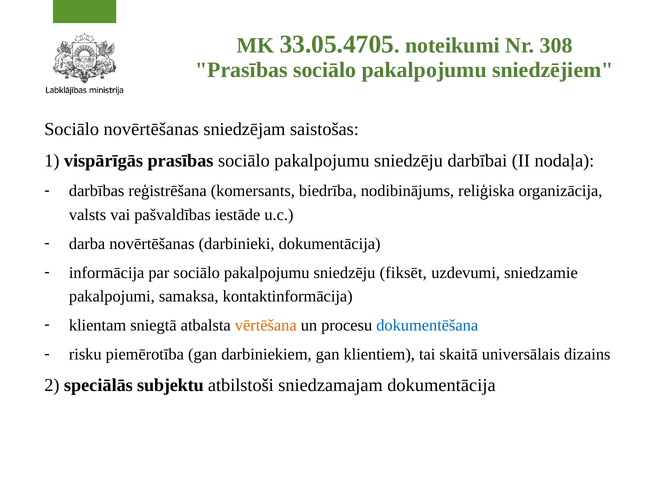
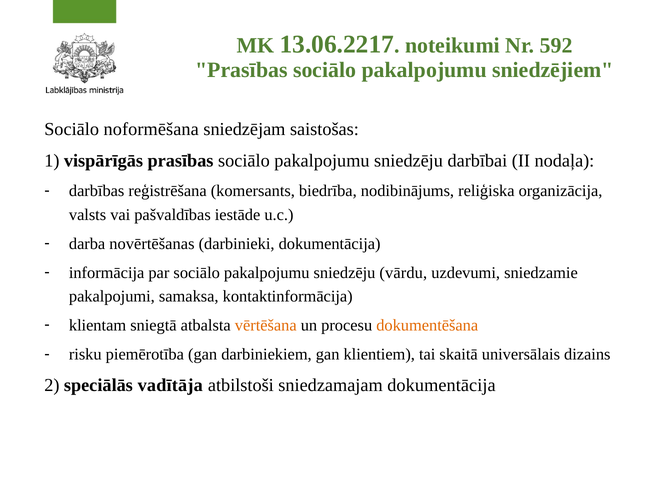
33.05.4705: 33.05.4705 -> 13.06.2217 (337, 44)
308: 308 -> 592 (556, 45)
Sociālo novērtēšanas: novērtēšanas -> noformēšana (151, 129)
fiksēt: fiksēt -> vārdu (403, 273)
dokumentēšana colour: blue -> orange (427, 325)
subjektu: subjektu -> vadītāja (170, 385)
